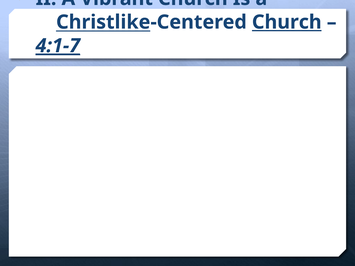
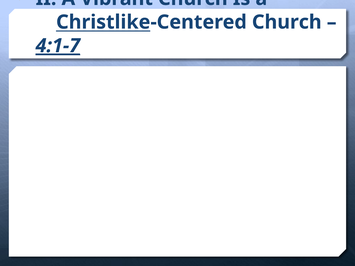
Church underline: present -> none (287, 22)
